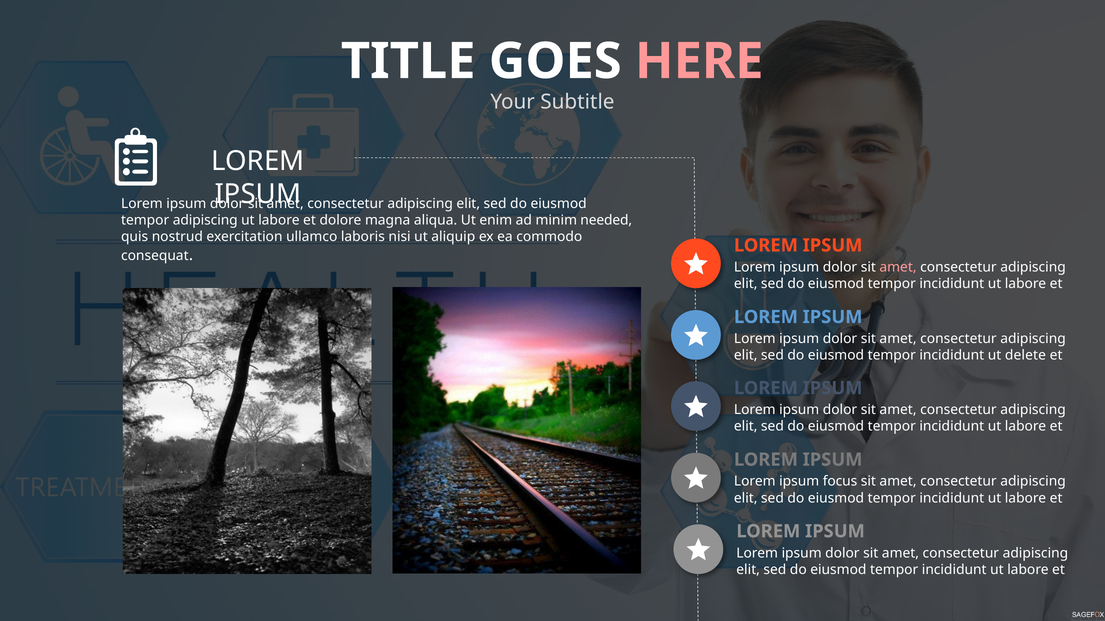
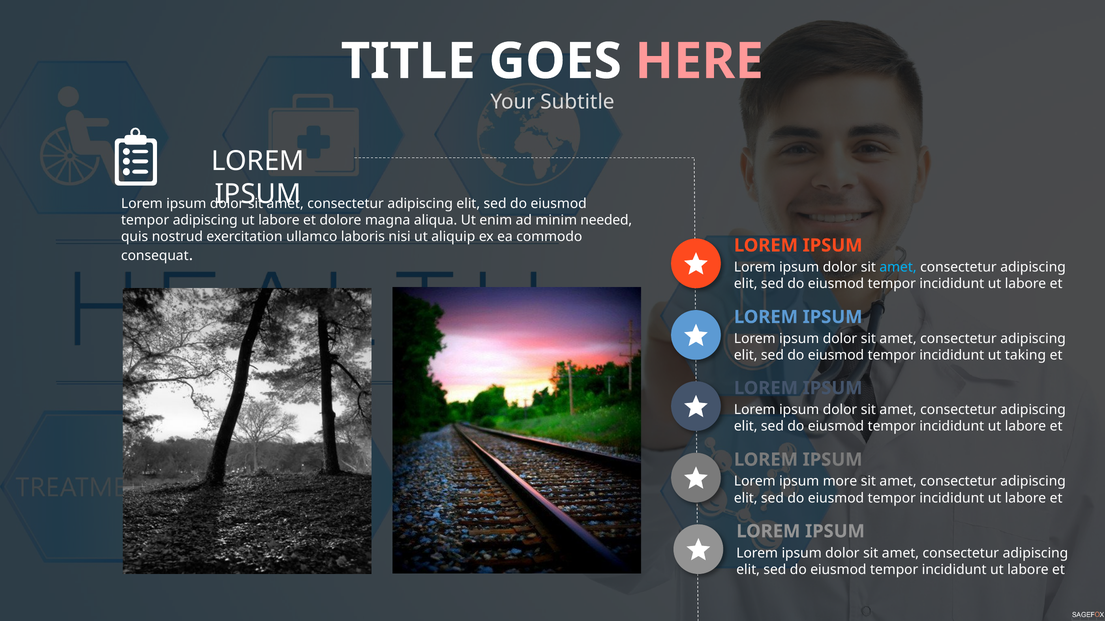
amet colour: pink -> light blue (898, 267)
delete: delete -> taking (1025, 356)
focus: focus -> more (840, 482)
